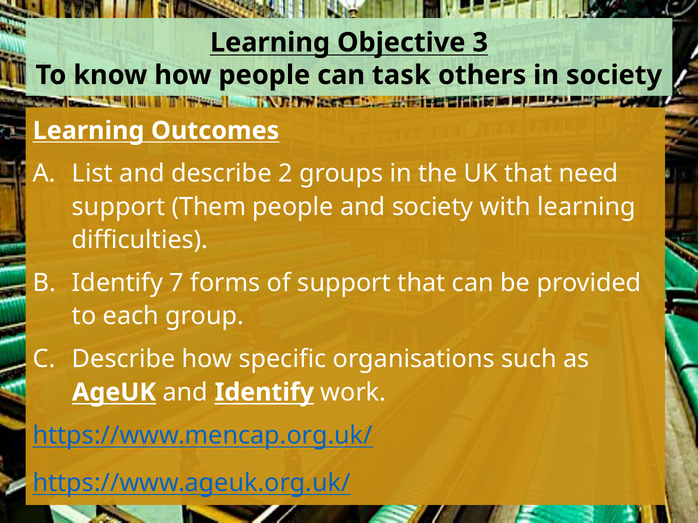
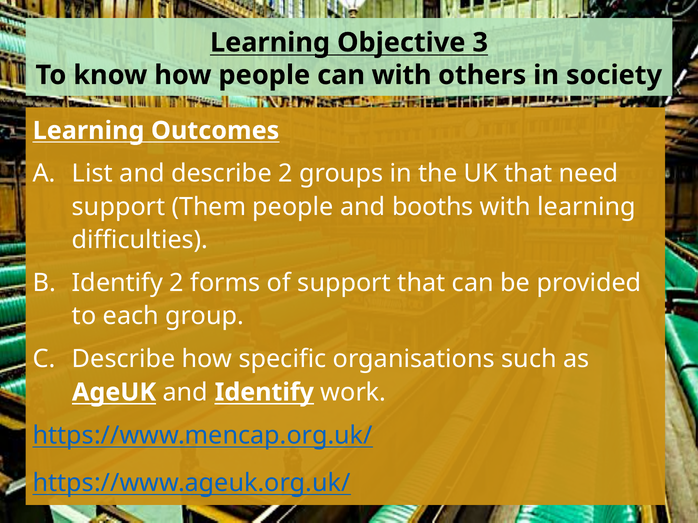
can task: task -> with (402, 75)
and society: society -> booths (433, 207)
Identify 7: 7 -> 2 (177, 283)
